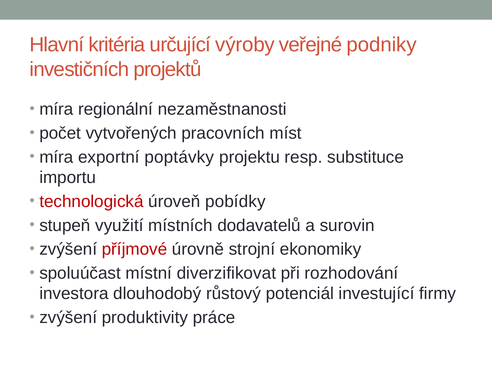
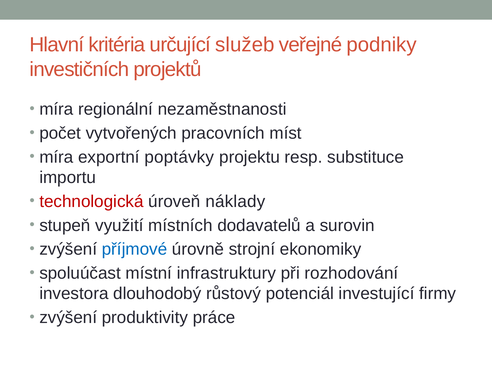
výroby: výroby -> služeb (245, 45)
pobídky: pobídky -> náklady (235, 201)
příjmové colour: red -> blue (135, 249)
diverzifikovat: diverzifikovat -> infrastruktury (226, 273)
